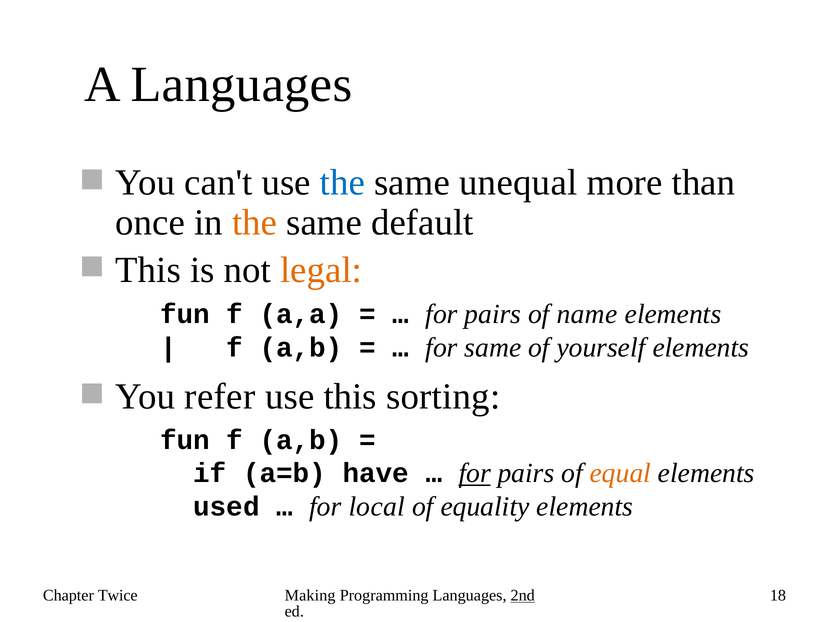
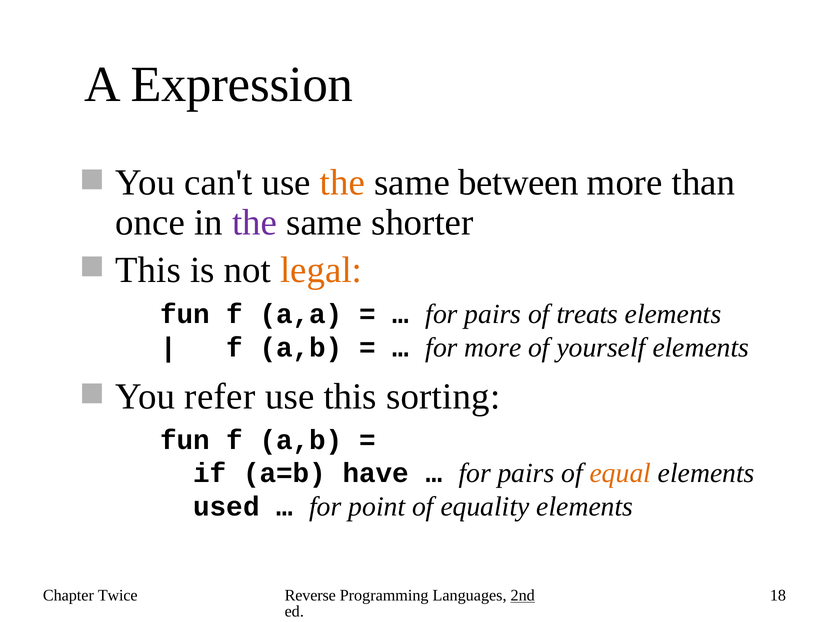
A Languages: Languages -> Expression (242, 85)
the colour: blue -> orange (342, 183)
unequal: unequal -> between (519, 183)
the colour: orange -> purple (254, 223)
default: default -> shorter (422, 223)
name: name -> treats (587, 314)
for same: same -> more (493, 347)
for underline: present -> none (475, 473)
local: local -> point (377, 506)
Making: Making -> Reverse (310, 595)
